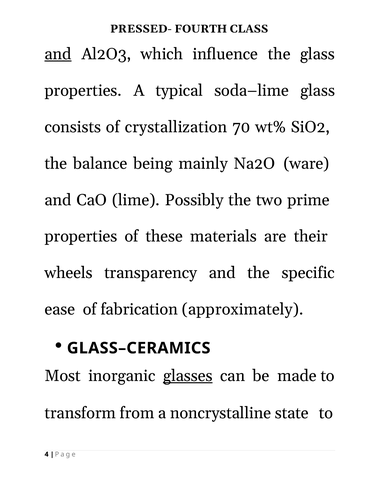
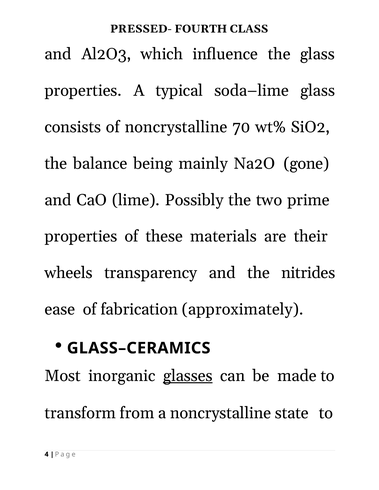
and underline: present -> none (58, 54)
of crystallization: crystallization -> noncrystalline (176, 127)
ware: ware -> gone (306, 164)
specific: specific -> nitrides (308, 273)
